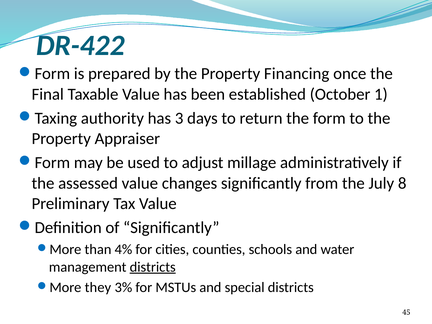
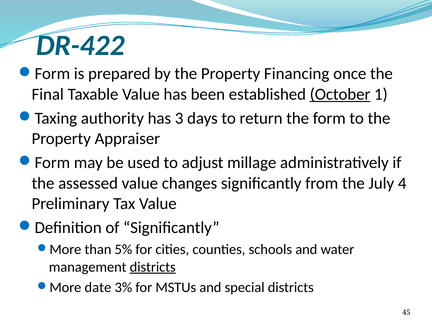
October underline: none -> present (340, 94)
8: 8 -> 4 (402, 183)
4%: 4% -> 5% (123, 249)
they: they -> date (98, 287)
